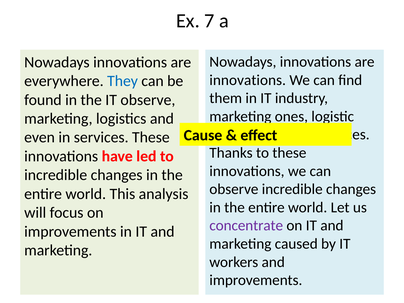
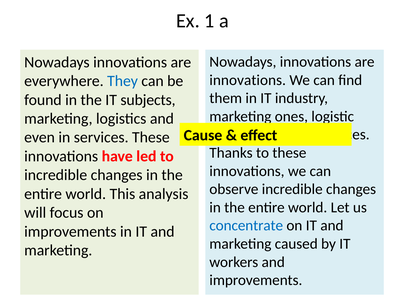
7: 7 -> 1 (209, 21)
IT observe: observe -> subjects (148, 100)
concentrate colour: purple -> blue (246, 226)
